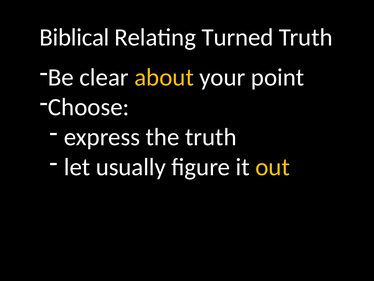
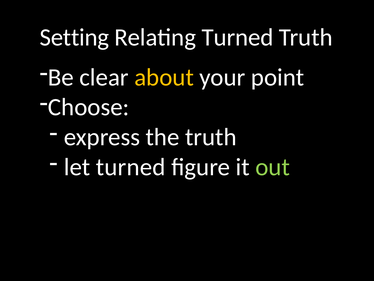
Biblical: Biblical -> Setting (74, 37)
let usually: usually -> turned (131, 167)
out colour: yellow -> light green (273, 167)
